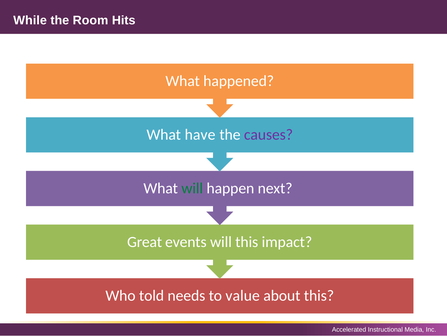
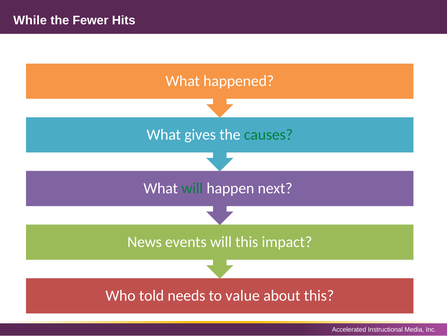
Room: Room -> Fewer (91, 20)
have: have -> gives (200, 134)
causes colour: purple -> green (268, 134)
Great: Great -> News (145, 242)
